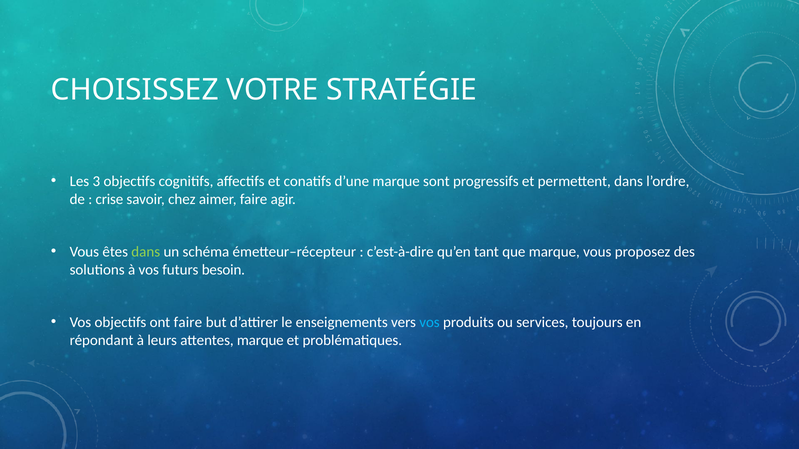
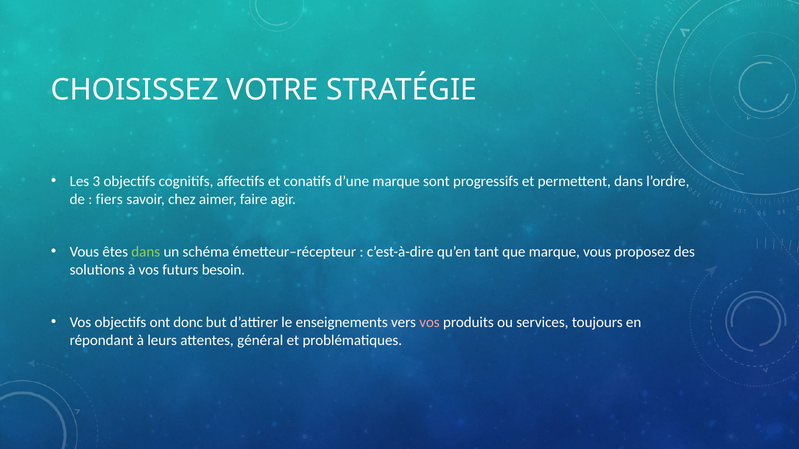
crise: crise -> fiers (109, 199)
ont faire: faire -> donc (188, 323)
vos colour: light blue -> pink (430, 323)
attentes marque: marque -> général (260, 341)
